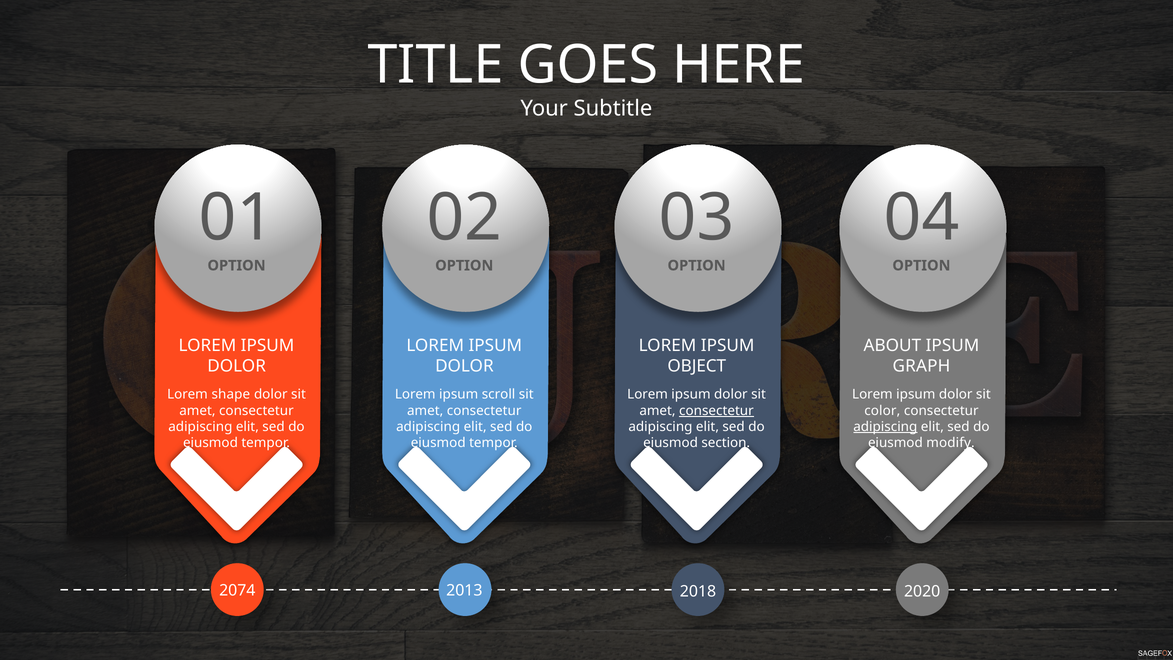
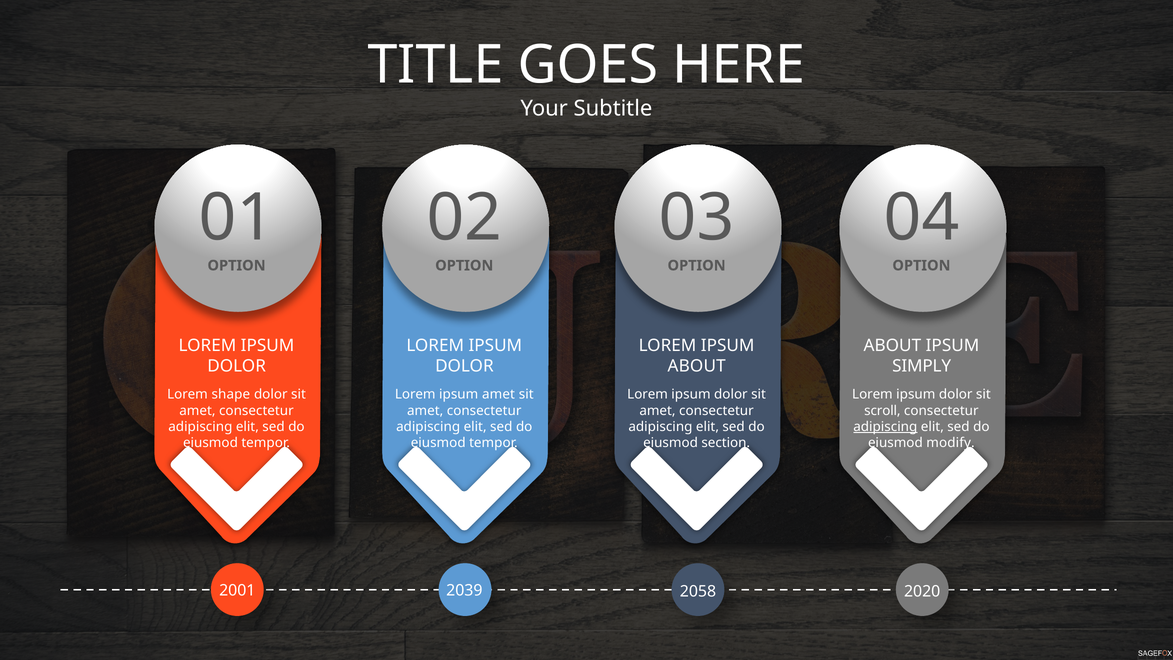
OBJECT: OBJECT -> ABOUT (697, 366)
GRAPH: GRAPH -> SIMPLY (922, 366)
ipsum scroll: scroll -> amet (498, 394)
consectetur underline: present -> none (716, 410)
color: color -> scroll (882, 410)
2074: 2074 -> 2001 (237, 590)
2013: 2013 -> 2039 (464, 590)
2018: 2018 -> 2058 (698, 591)
